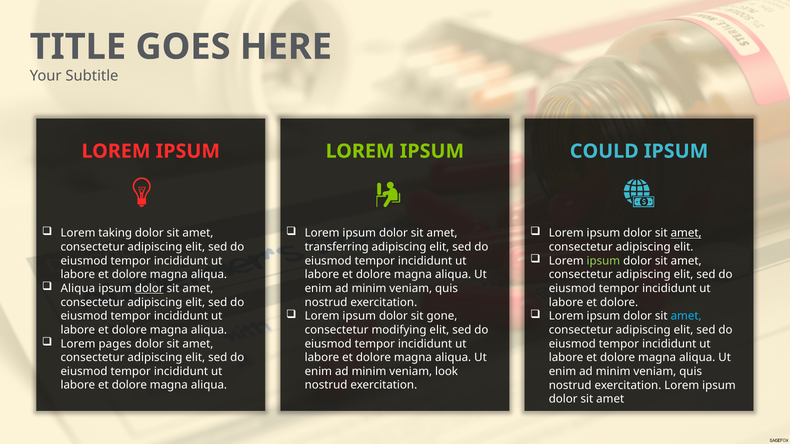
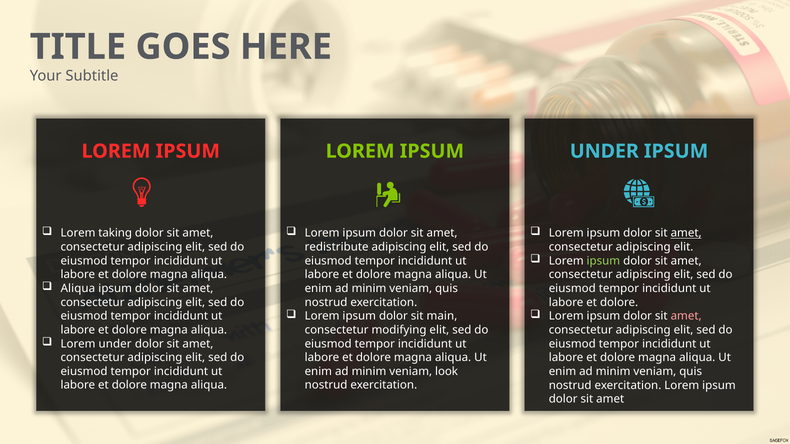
COULD: COULD -> UNDER (604, 151)
transferring: transferring -> redistribute (337, 247)
dolor underline: present -> none (149, 289)
gone: gone -> main (442, 316)
amet colour: light blue -> pink (686, 316)
Lorem pages: pages -> under (115, 344)
